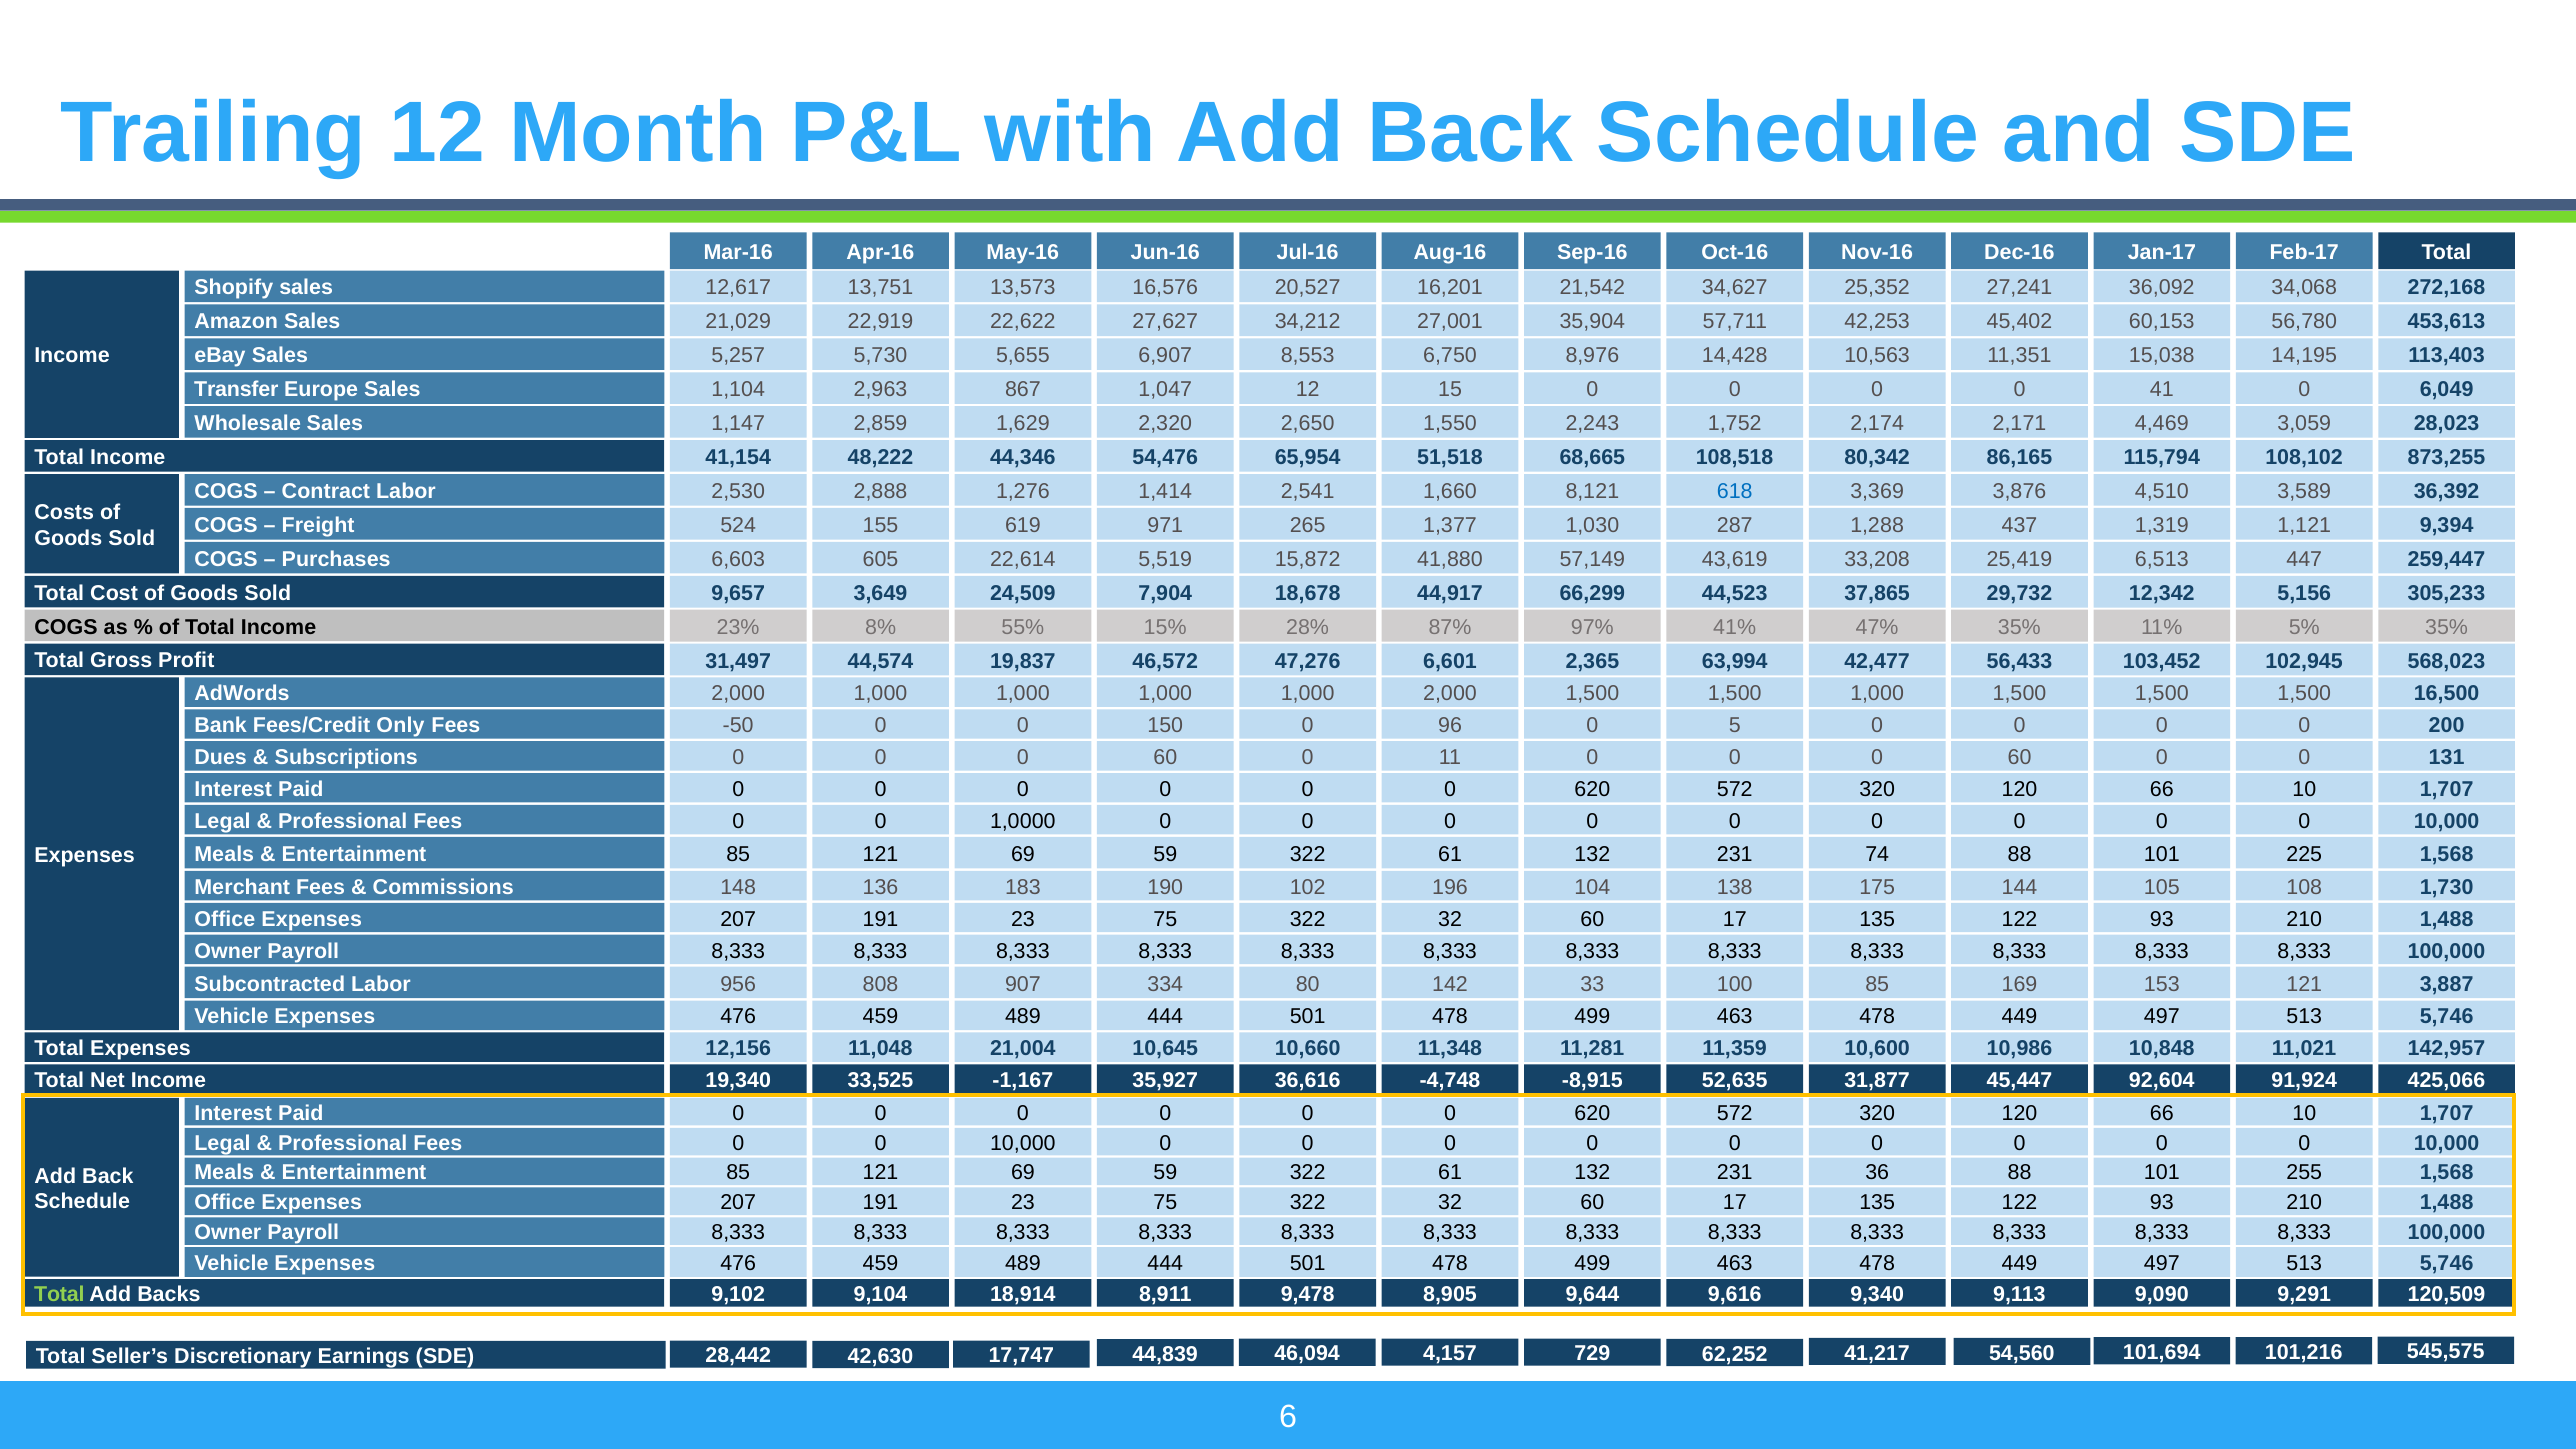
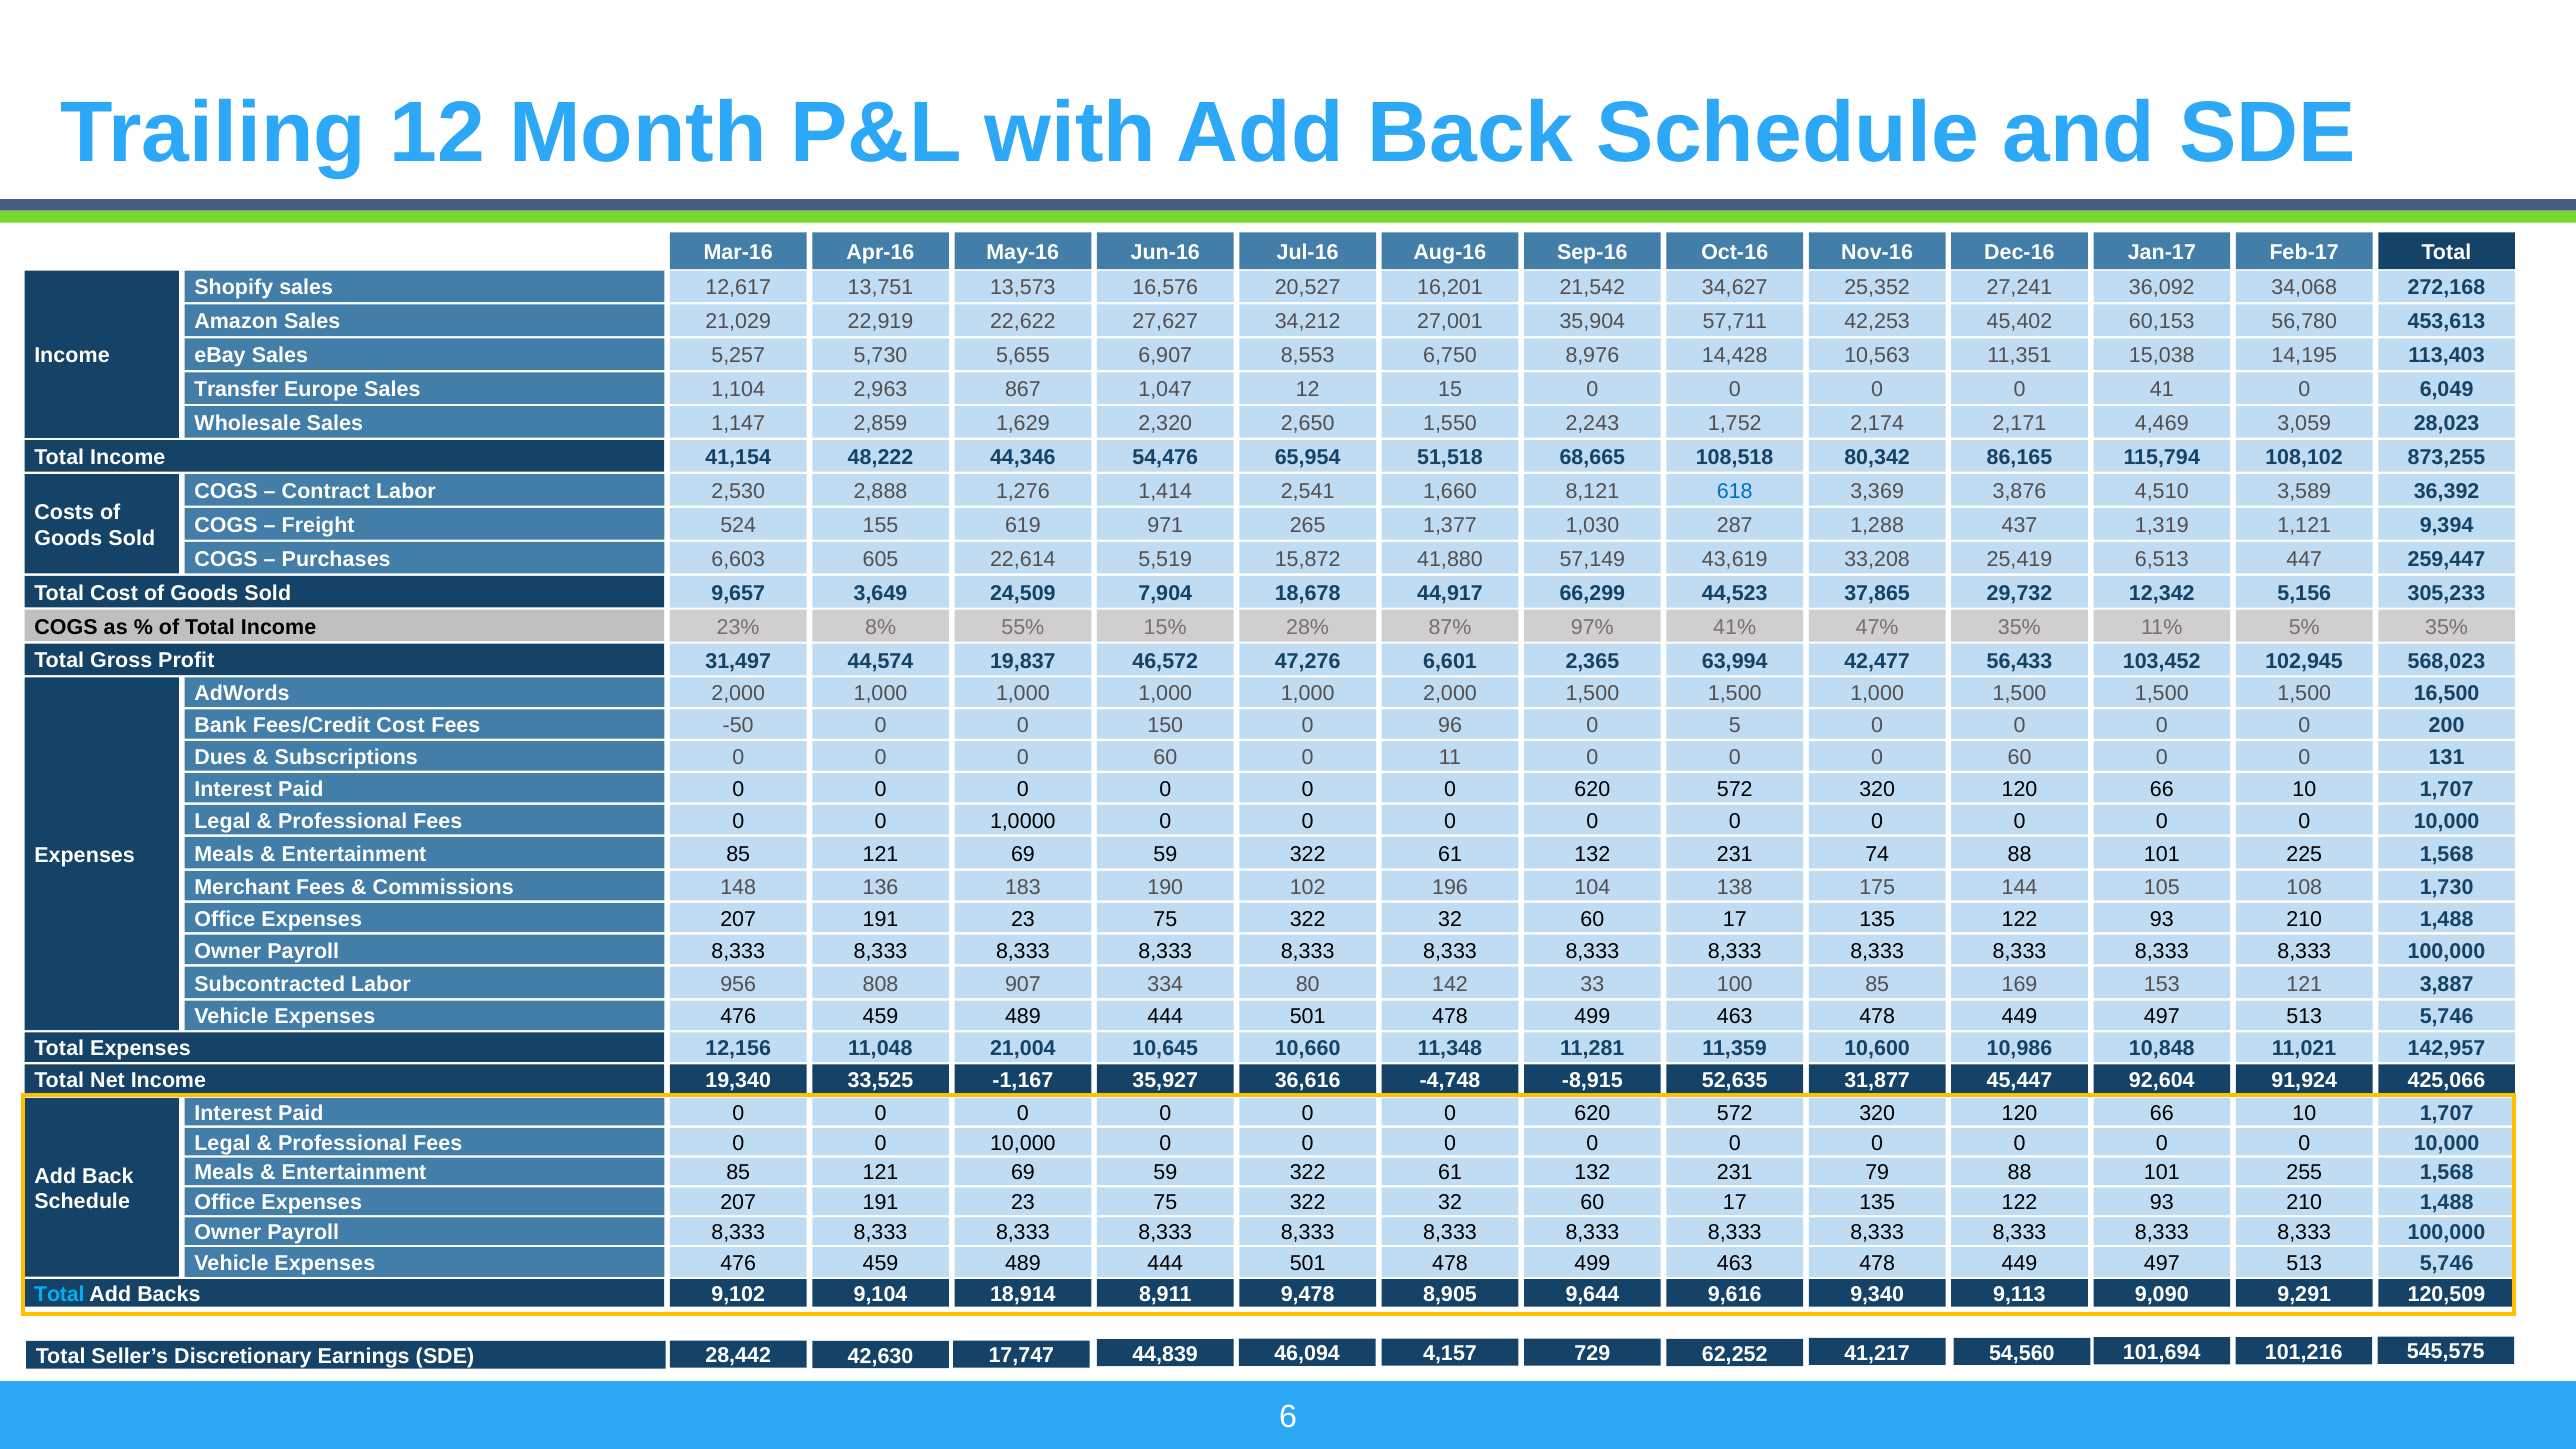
Fees/Credit Only: Only -> Cost (401, 726)
36: 36 -> 79 (1877, 1173)
Total colour: light green -> light blue (59, 1294)
